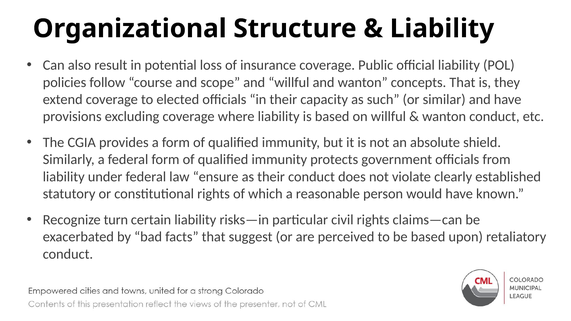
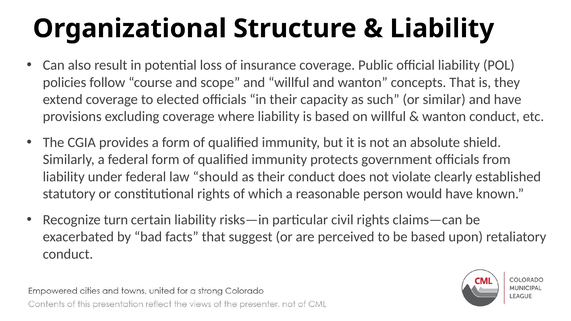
ensure: ensure -> should (216, 177)
